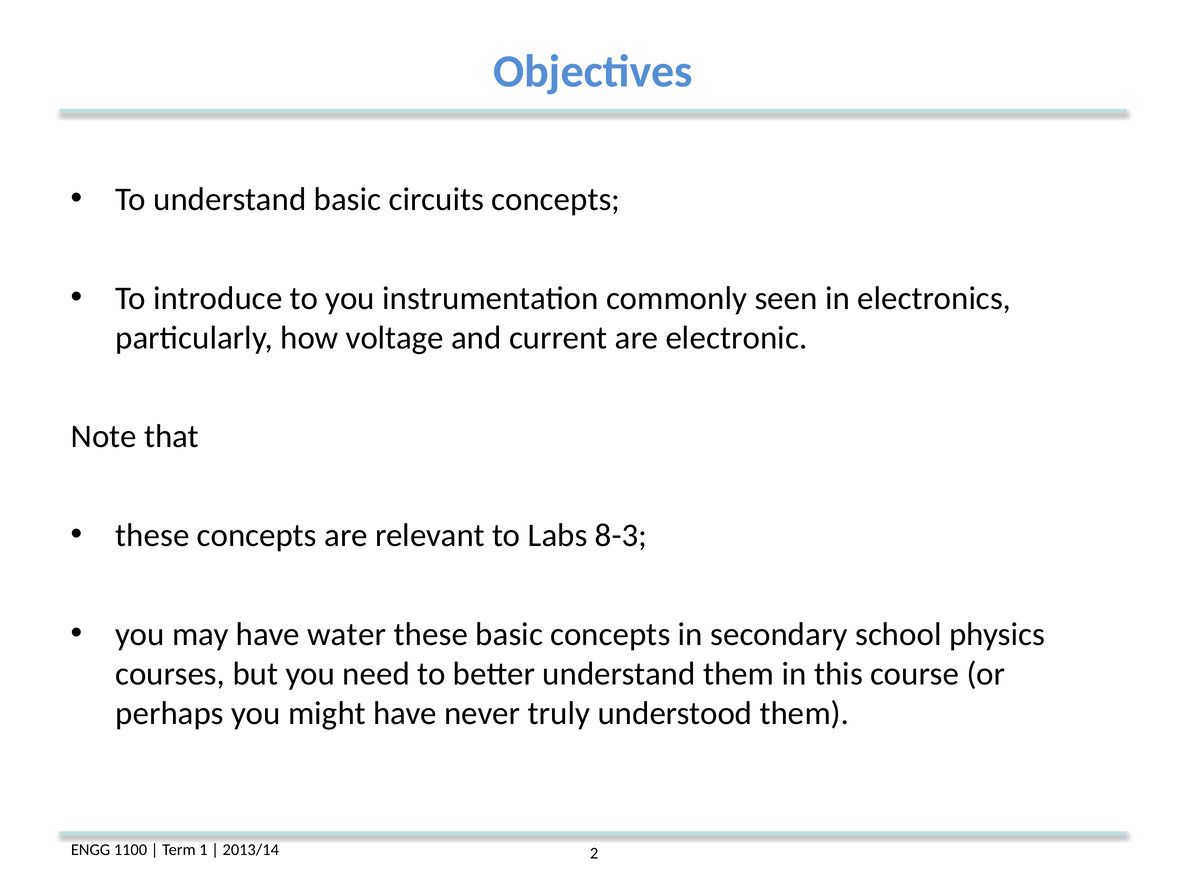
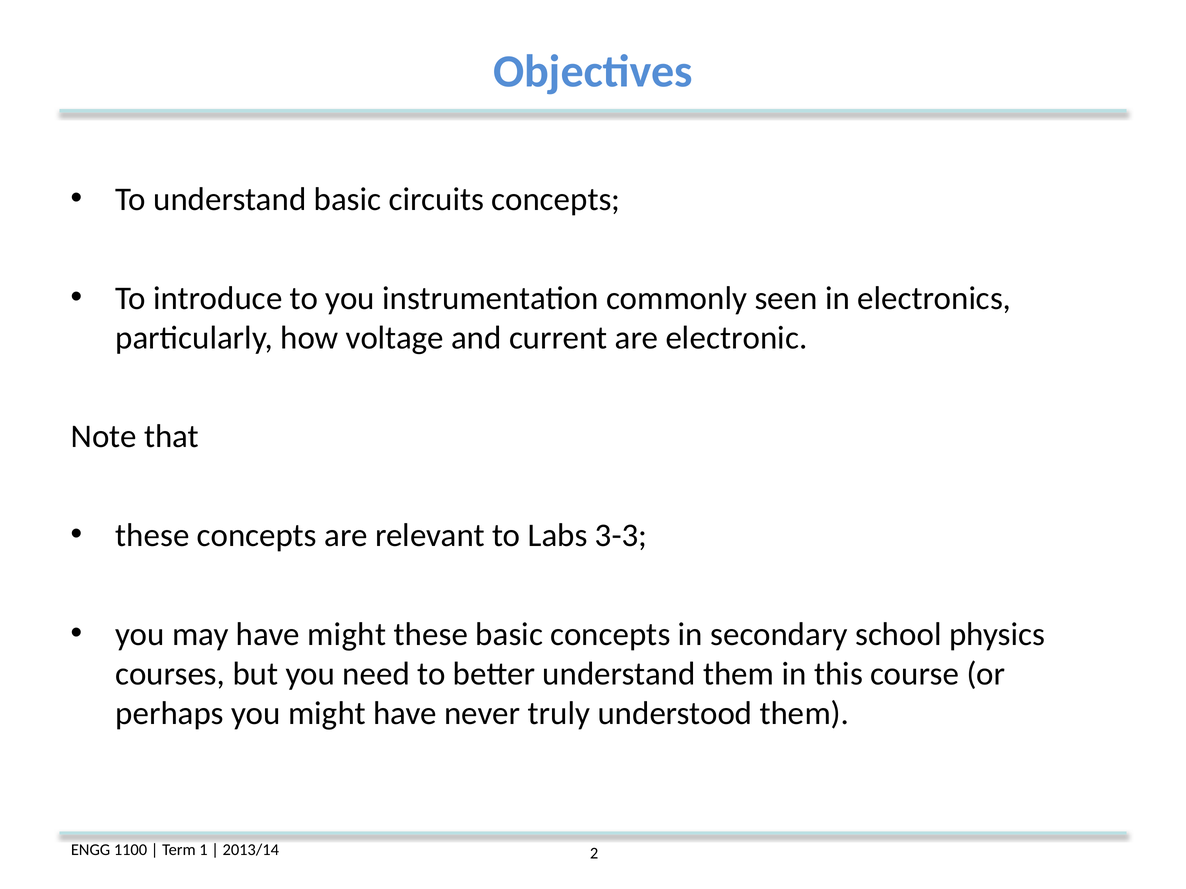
8-3: 8-3 -> 3-3 (621, 536)
have water: water -> might (347, 635)
